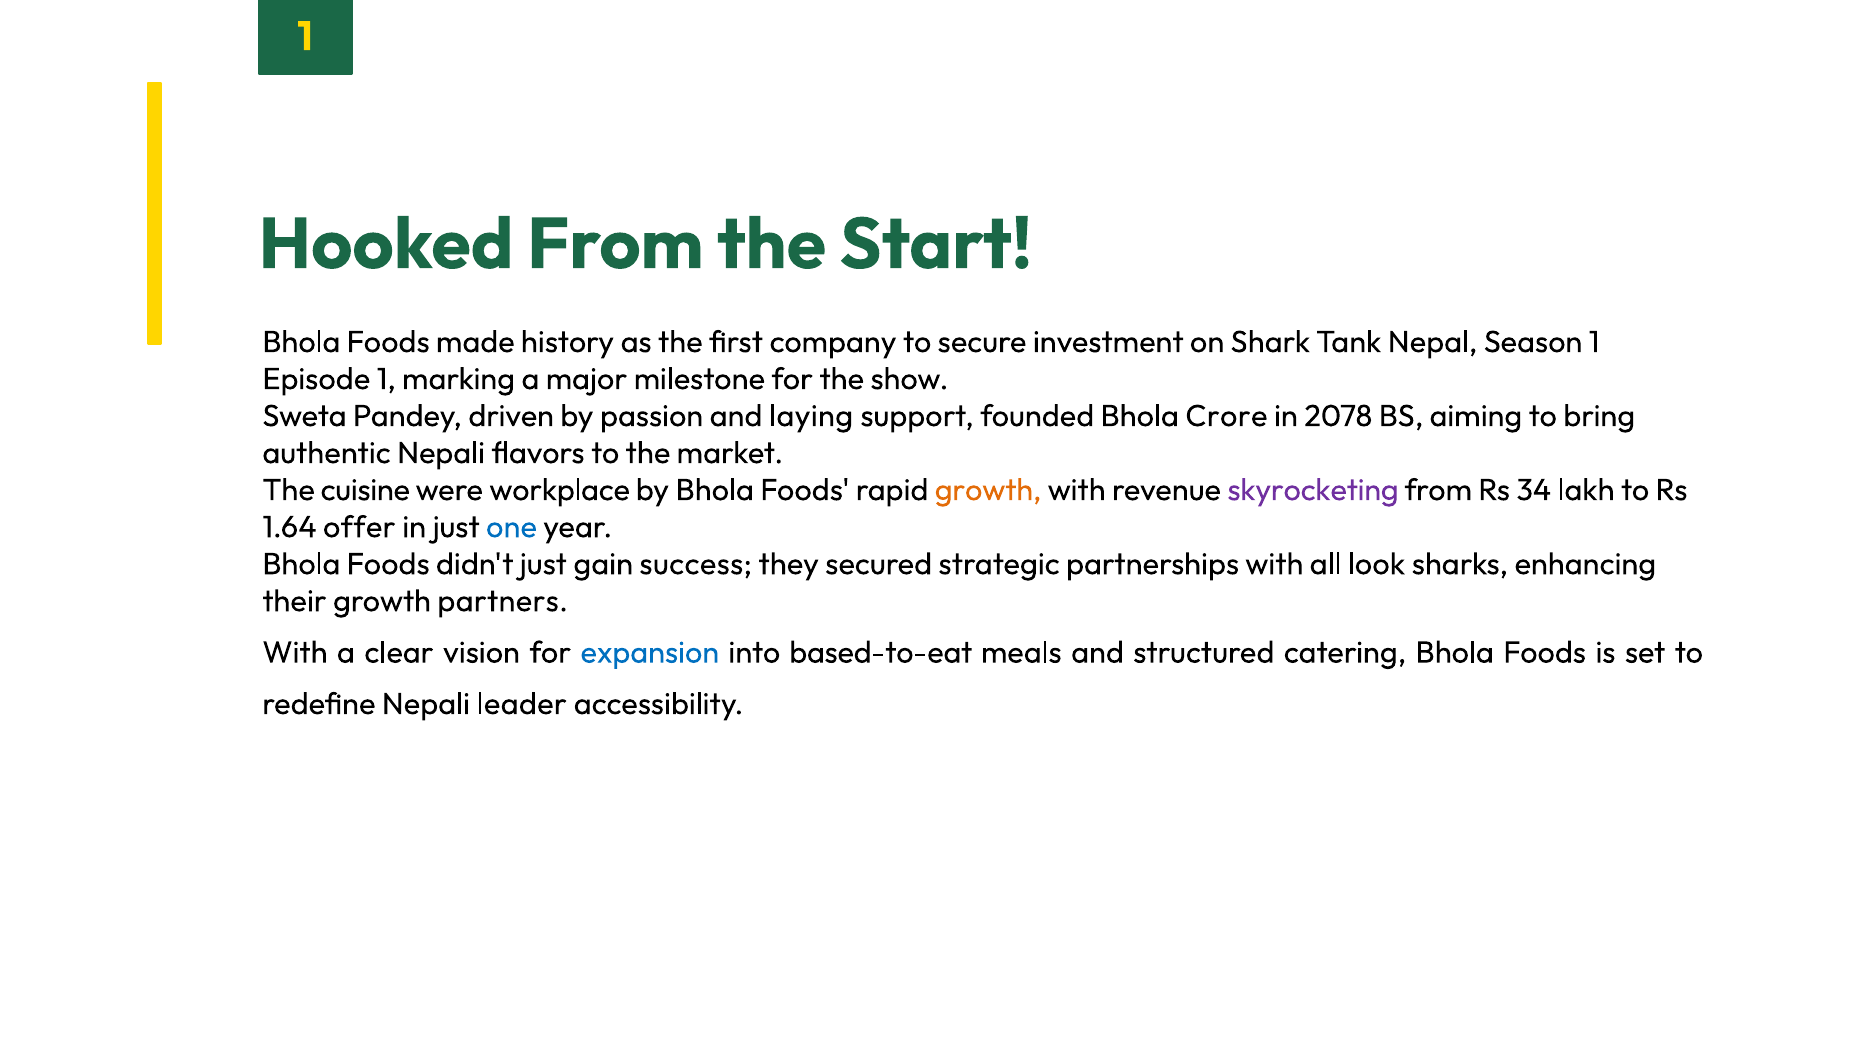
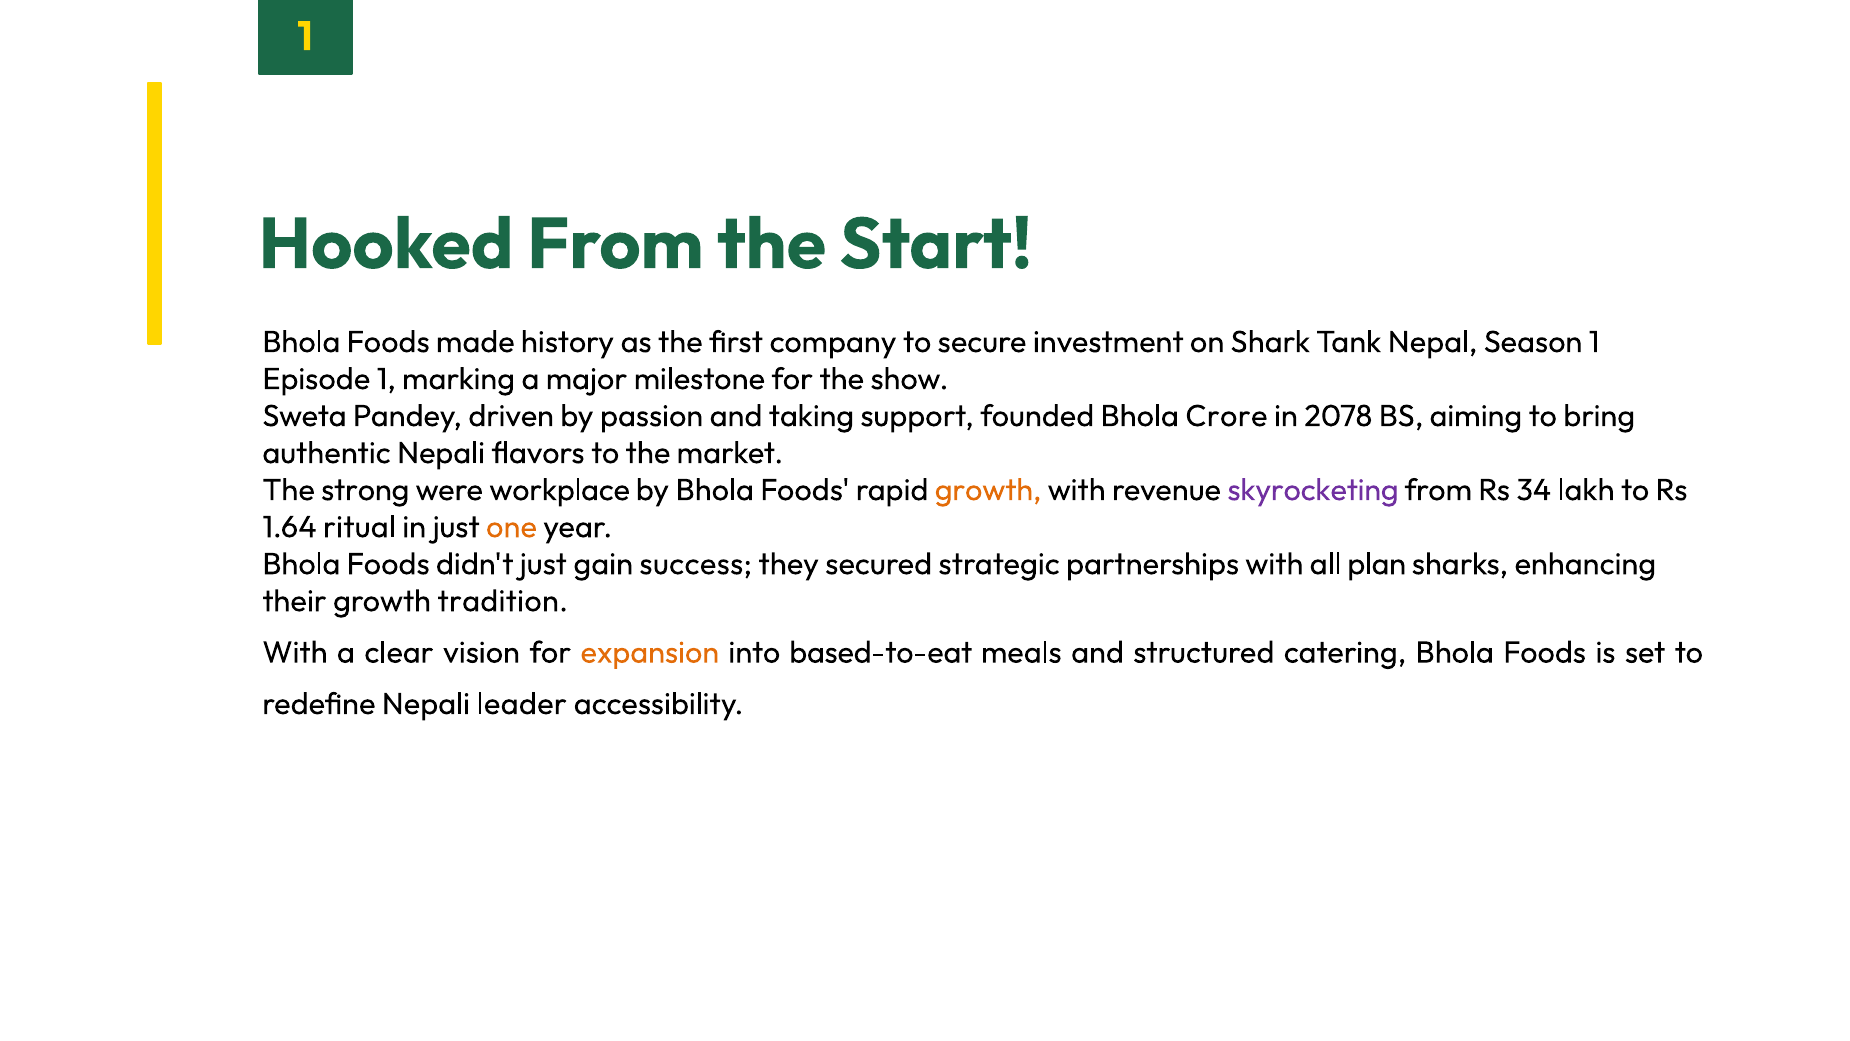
laying: laying -> taking (811, 416)
cuisine: cuisine -> strong (365, 490)
offer: offer -> ritual (359, 527)
one colour: blue -> orange (512, 527)
look: look -> plan (1377, 564)
partners: partners -> tradition (503, 601)
expansion colour: blue -> orange (650, 652)
